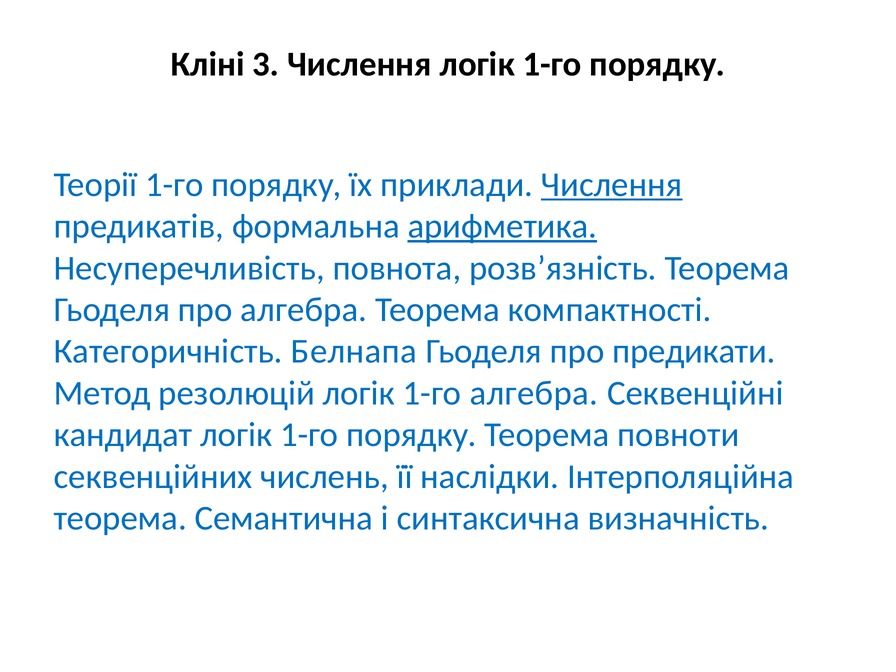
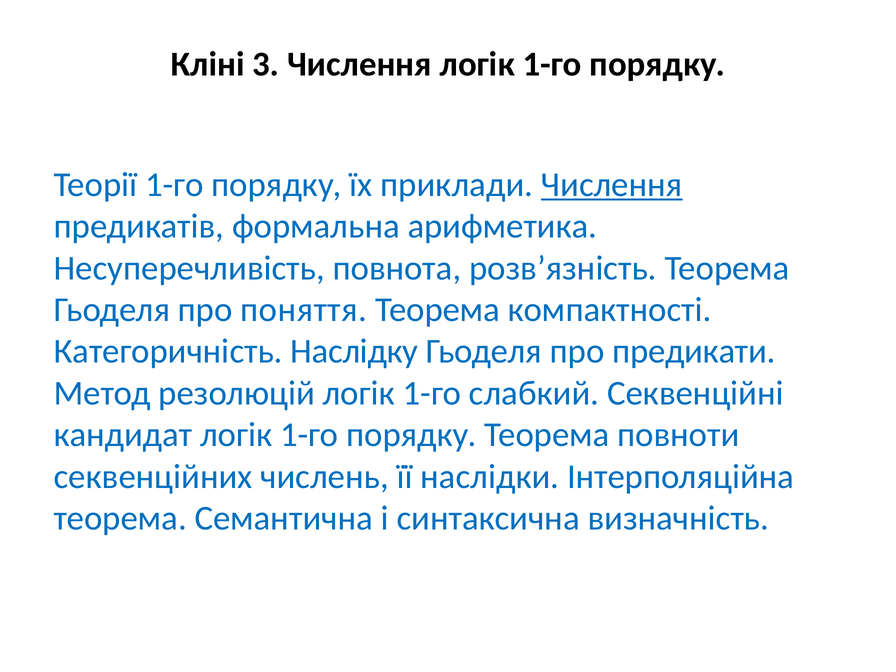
арифметика underline: present -> none (502, 226)
про алгебра: алгебра -> поняття (304, 310)
Белнапа: Белнапа -> Наслідку (354, 351)
1-го алгебра: алгебра -> слабкий (534, 393)
